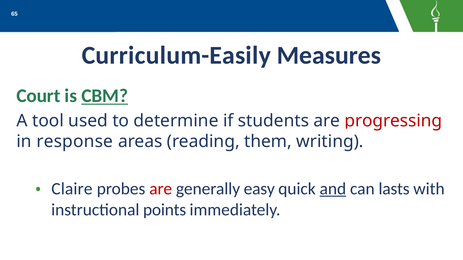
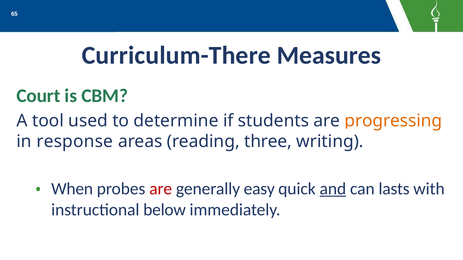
Curriculum-Easily: Curriculum-Easily -> Curriculum-There (176, 56)
CBM underline: present -> none (105, 96)
progressing colour: red -> orange (393, 121)
them: them -> three (268, 142)
Claire: Claire -> When (72, 189)
points: points -> below (165, 210)
